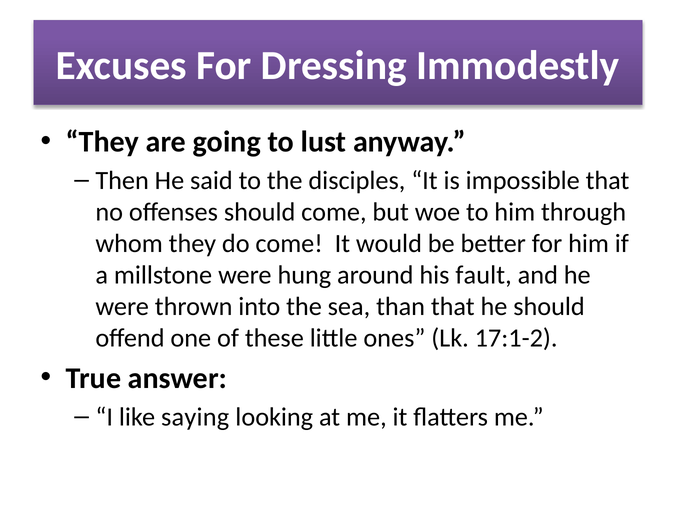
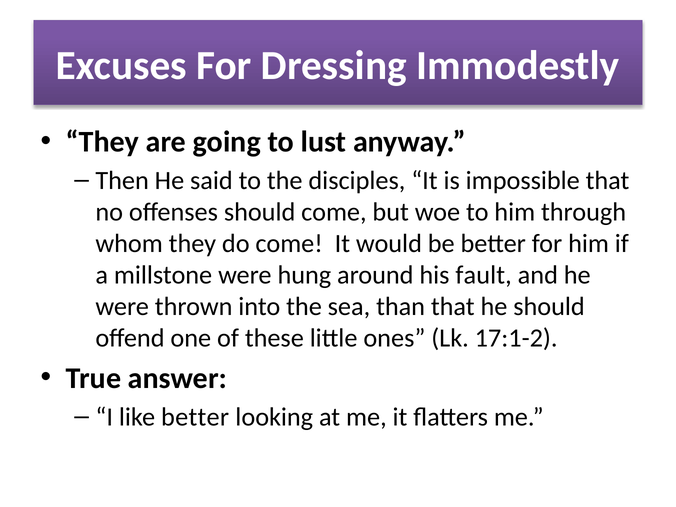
like saying: saying -> better (195, 417)
